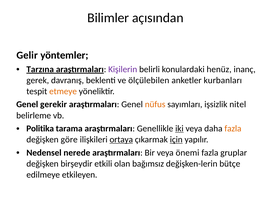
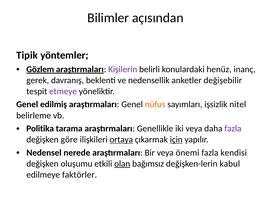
Gelir: Gelir -> Tipik (27, 55)
Tarzına: Tarzına -> Gözlem (40, 69)
ölçülebilen: ölçülebilen -> nedensellik (149, 80)
kurbanları: kurbanları -> değişebilir (223, 80)
etmeye colour: orange -> purple (63, 91)
gerekir: gerekir -> edilmiş (54, 105)
iki underline: present -> none (179, 129)
fazla colour: orange -> purple (233, 129)
gruplar: gruplar -> kendisi (234, 153)
birşeydir: birşeydir -> oluşumu (77, 164)
olan underline: none -> present (122, 164)
bütçe: bütçe -> kabul (230, 164)
etkileyen: etkileyen -> faktörler (80, 175)
